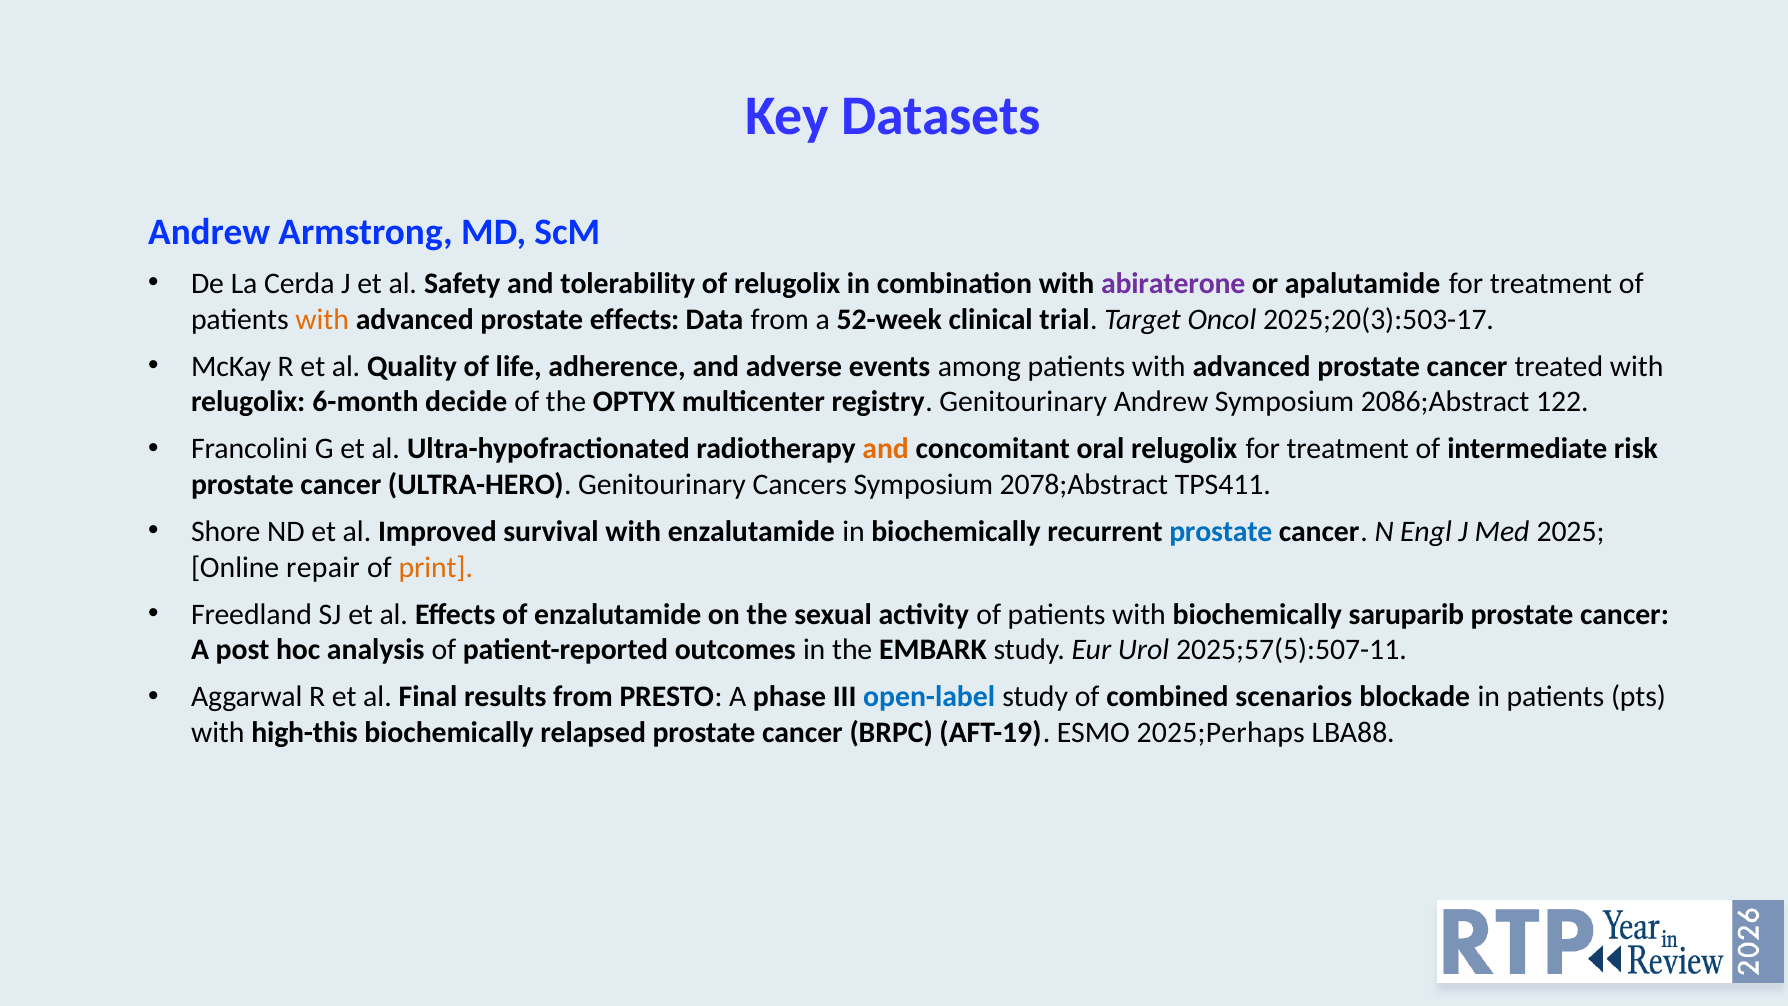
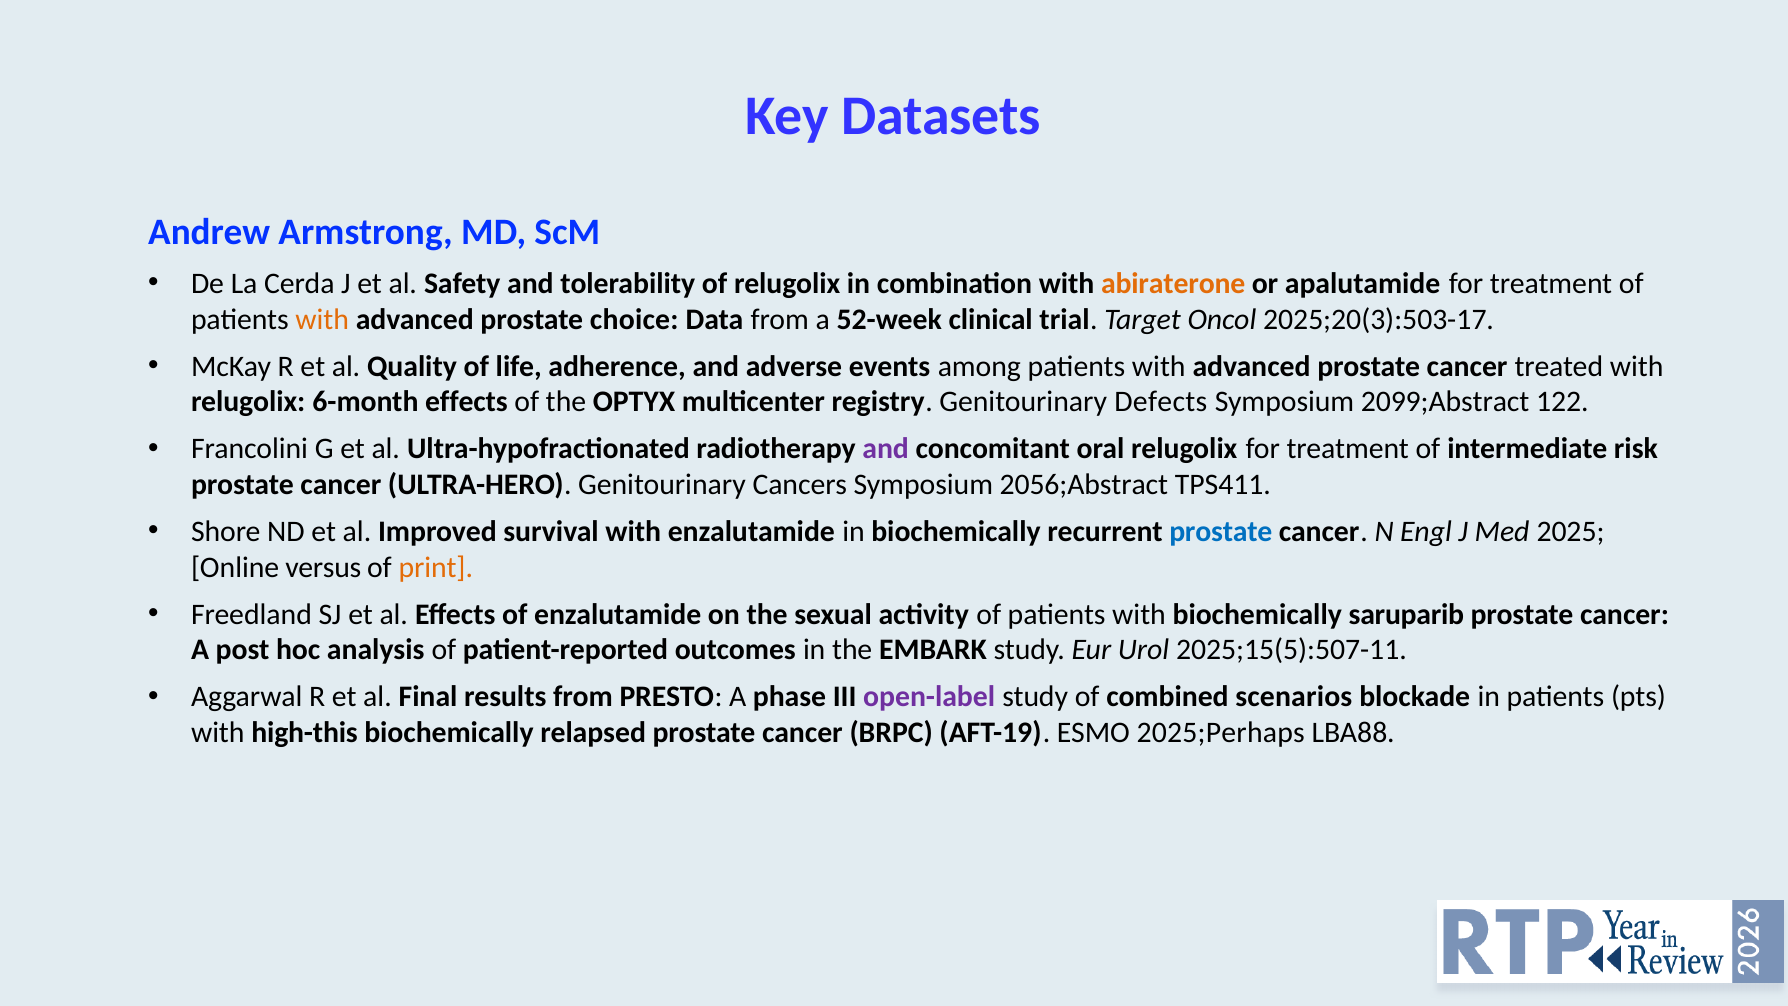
abiraterone colour: purple -> orange (1173, 284)
prostate effects: effects -> choice (634, 319)
6-month decide: decide -> effects (466, 402)
Genitourinary Andrew: Andrew -> Defects (1161, 402)
2086;Abstract: 2086;Abstract -> 2099;Abstract (1445, 402)
and colour: orange -> purple (886, 449)
2078;Abstract: 2078;Abstract -> 2056;Abstract (1084, 485)
repair: repair -> versus (323, 567)
2025;57(5):507-11: 2025;57(5):507-11 -> 2025;15(5):507-11 (1291, 650)
open-label colour: blue -> purple (929, 697)
